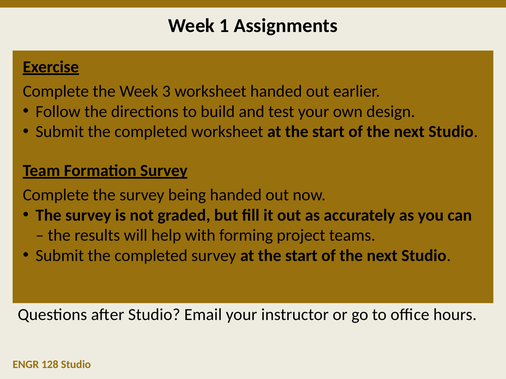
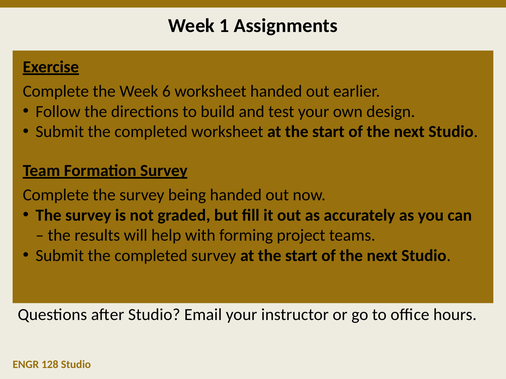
3: 3 -> 6 (166, 91)
